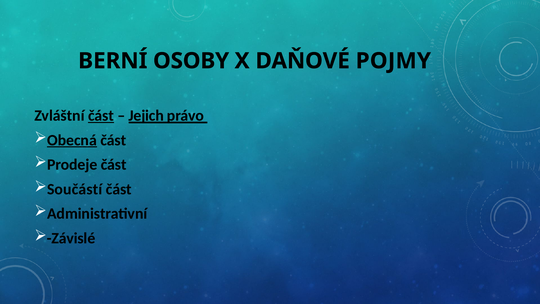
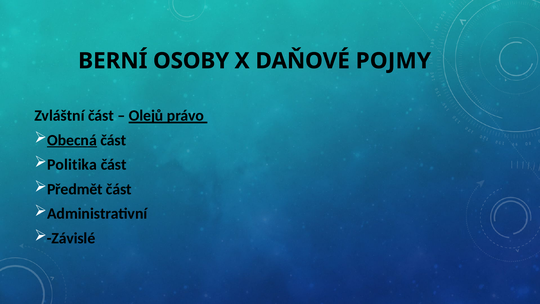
část underline: present -> none (101, 116)
Jejich: Jejich -> Olejů (146, 116)
Prodeje: Prodeje -> Politika (72, 165)
Součástí: Součástí -> Předmět (75, 189)
